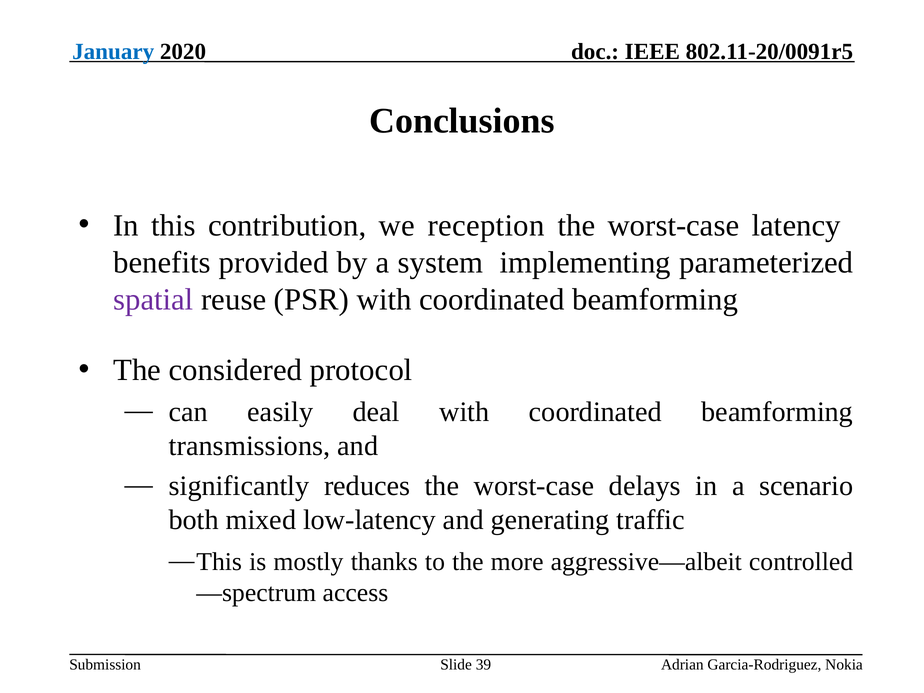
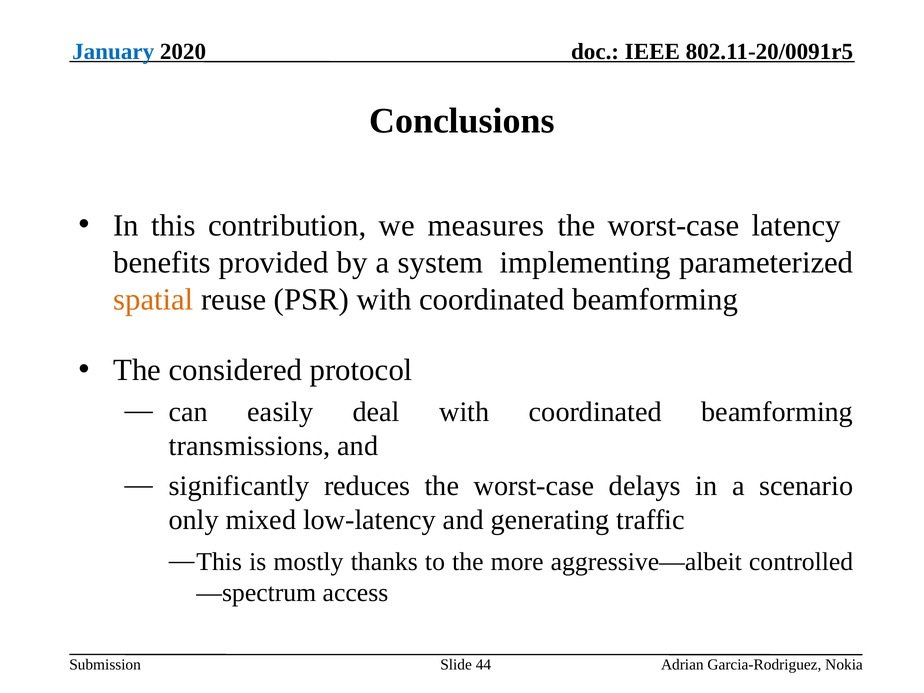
reception: reception -> measures (486, 225)
spatial colour: purple -> orange (153, 299)
both: both -> only (194, 520)
39: 39 -> 44 (483, 665)
